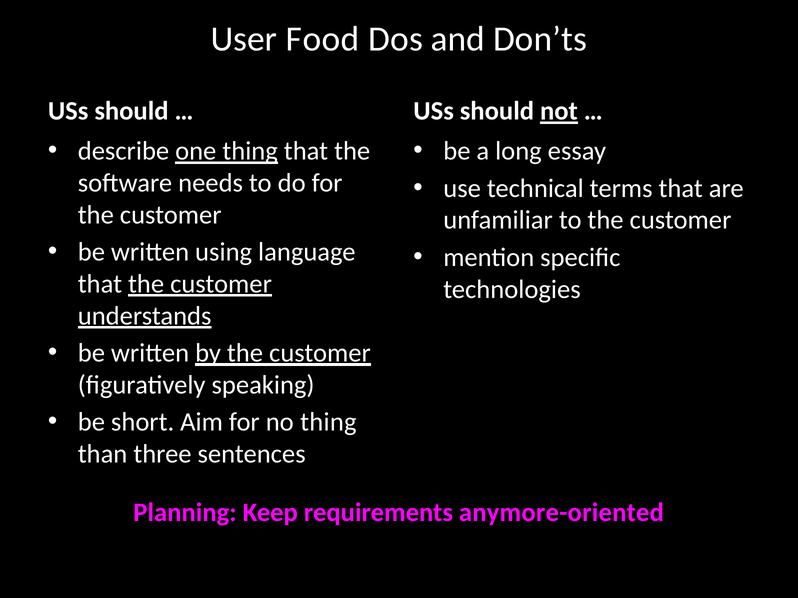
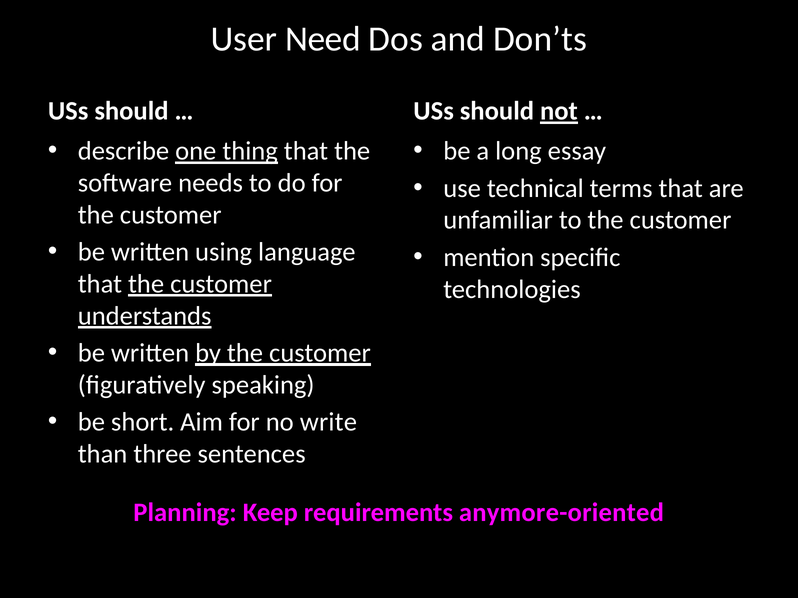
Food: Food -> Need (323, 39)
no thing: thing -> write (328, 423)
